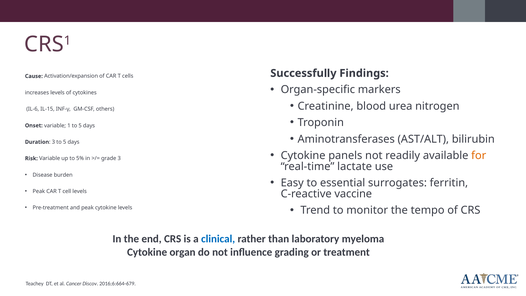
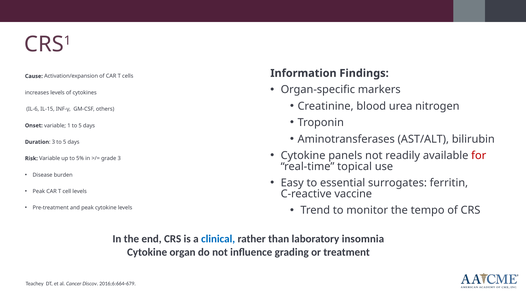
Successfully: Successfully -> Information (303, 73)
for colour: orange -> red (479, 155)
lactate: lactate -> topical (355, 166)
myeloma: myeloma -> insomnia (363, 239)
